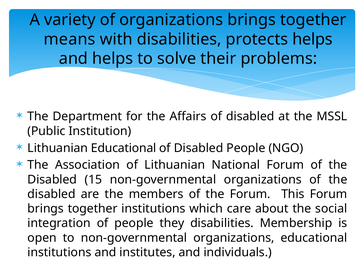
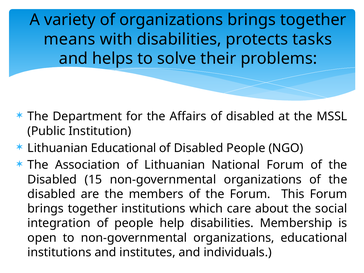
protects helps: helps -> tasks (312, 39)
they: they -> help (172, 223)
